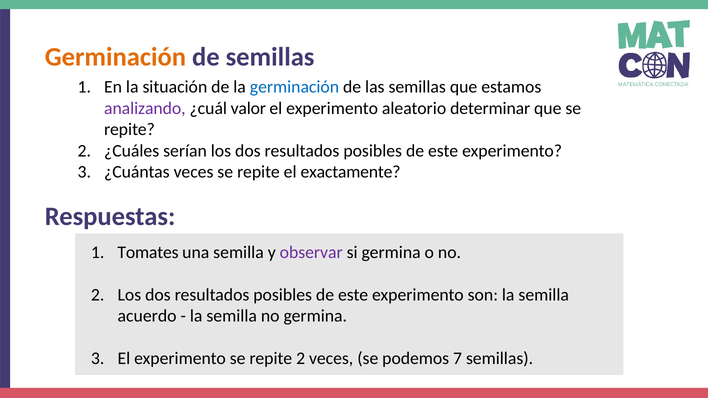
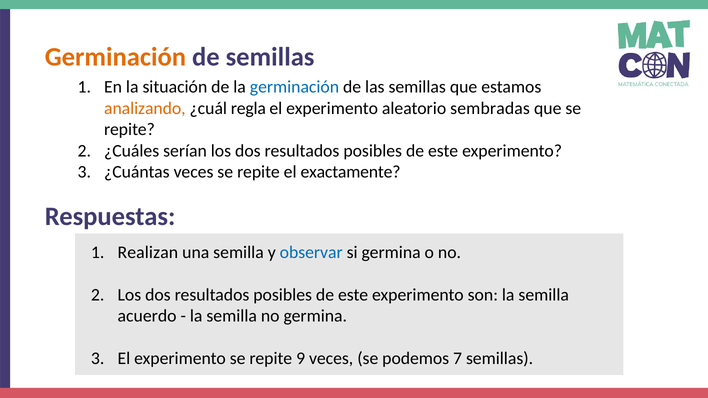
analizando colour: purple -> orange (145, 108)
valor: valor -> regla (248, 108)
determinar: determinar -> sembradas (490, 108)
Tomates: Tomates -> Realizan (148, 252)
observar colour: purple -> blue (311, 252)
experimento se repite 2: 2 -> 9 (301, 359)
